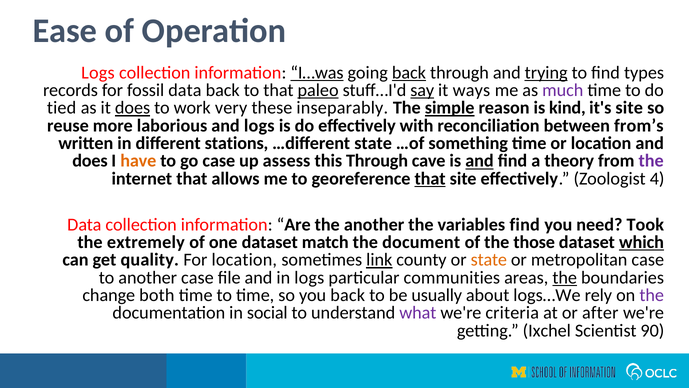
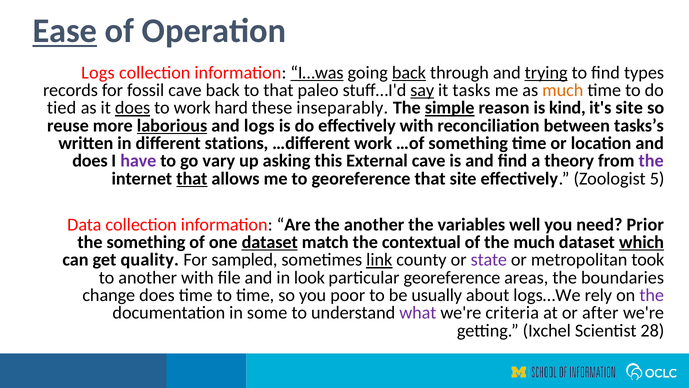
Ease underline: none -> present (65, 31)
fossil data: data -> cave (185, 90)
paleo underline: present -> none (318, 90)
ways: ways -> tasks (471, 90)
much colour: purple -> orange (563, 90)
very: very -> hard (231, 108)
laborious underline: none -> present (172, 125)
from’s: from’s -> tasks’s (639, 125)
…different state: state -> work (373, 143)
have colour: orange -> purple (138, 161)
go case: case -> vary (219, 161)
assess: assess -> asking (287, 161)
this Through: Through -> External (377, 161)
and underline: present -> none (479, 161)
that underline: none -> present (192, 178)
that underline: present -> none (430, 178)
4: 4 -> 5 (657, 178)
variables find: find -> well (525, 224)
Took: Took -> Prior (645, 224)
the extremely: extremely -> something (146, 242)
dataset underline: none -> present (270, 242)
document: document -> contextual (421, 242)
the those: those -> much (534, 242)
For location: location -> sampled (244, 260)
state colour: orange -> purple (489, 260)
metropolitan case: case -> took (648, 260)
another case: case -> with (197, 277)
in logs: logs -> look (309, 277)
particular communities: communities -> georeference (452, 277)
the underline: present -> none (565, 277)
change both: both -> does (157, 295)
you back: back -> poor (348, 295)
social: social -> some (267, 313)
90: 90 -> 28 (652, 330)
